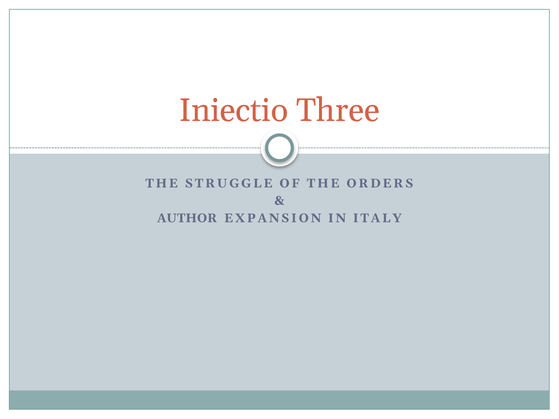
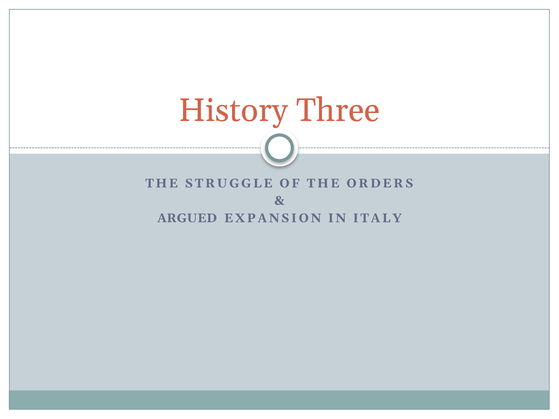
Iniectio: Iniectio -> History (233, 110)
AUTHOR: AUTHOR -> ARGUED (187, 218)
